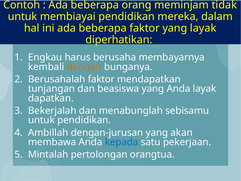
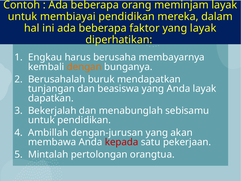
meminjam tidak: tidak -> layak (224, 5)
Berusahalah faktor: faktor -> buruk (101, 79)
kepada colour: blue -> red (122, 142)
